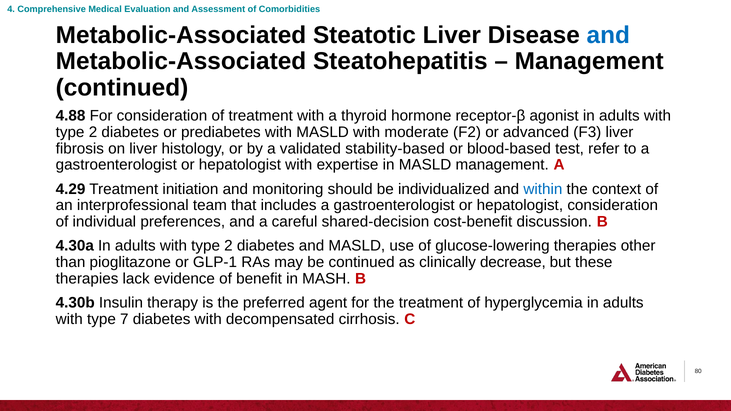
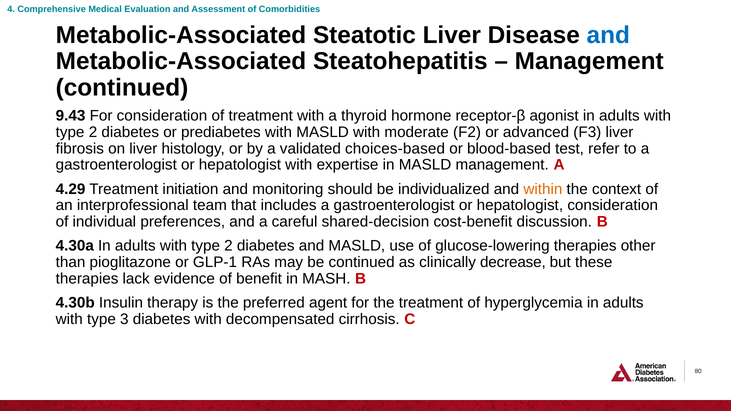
4.88: 4.88 -> 9.43 (71, 116)
stability-based: stability-based -> choices-based (395, 149)
within colour: blue -> orange (543, 189)
7: 7 -> 3 (124, 319)
